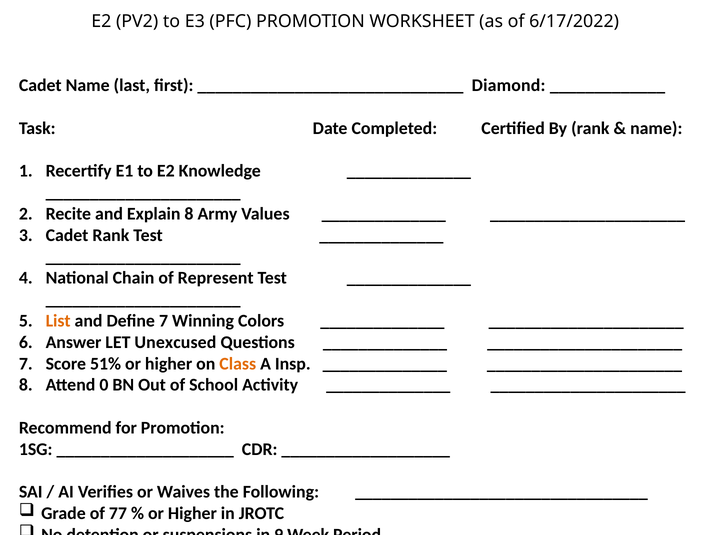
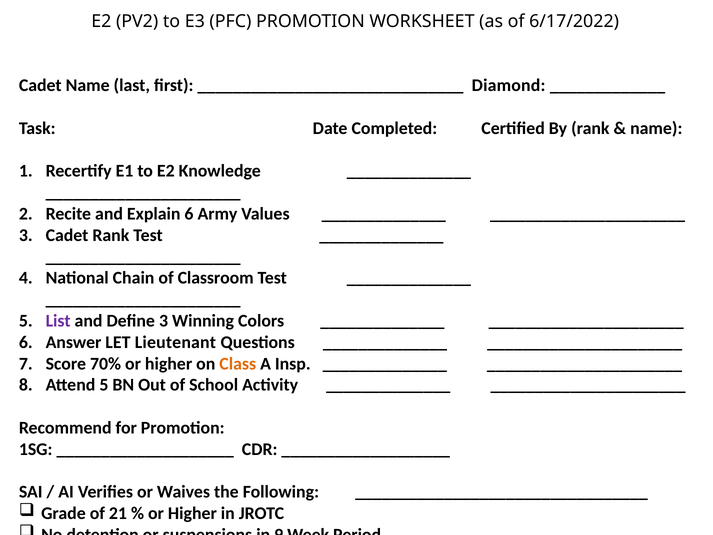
Explain 8: 8 -> 6 (189, 214)
Represent: Represent -> Classroom (216, 278)
List colour: orange -> purple (58, 321)
Define 7: 7 -> 3 (164, 321)
LET Unexcused: Unexcused -> Lieutenant (175, 342)
51%: 51% -> 70% (106, 363)
Attend 0: 0 -> 5 (104, 385)
77: 77 -> 21 (118, 513)
